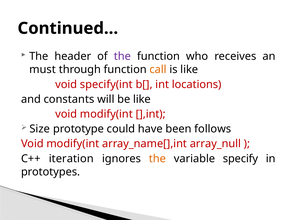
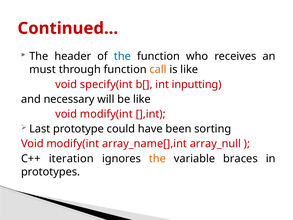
Continued… colour: black -> red (68, 28)
the colour: purple -> blue (122, 56)
locations: locations -> inputting (197, 84)
constants: constants -> necessary (69, 99)
Size: Size -> Last (40, 129)
follows: follows -> sorting (213, 129)
specify: specify -> braces (240, 158)
